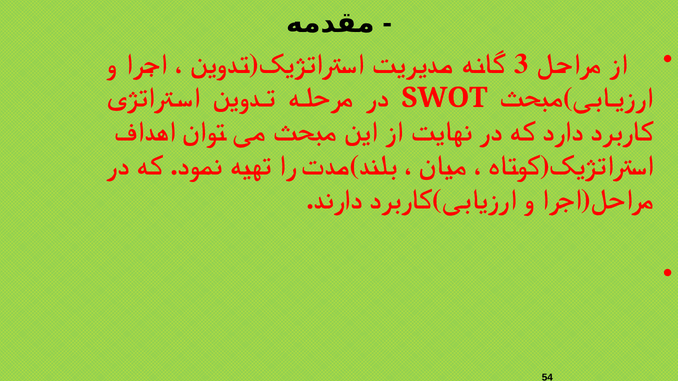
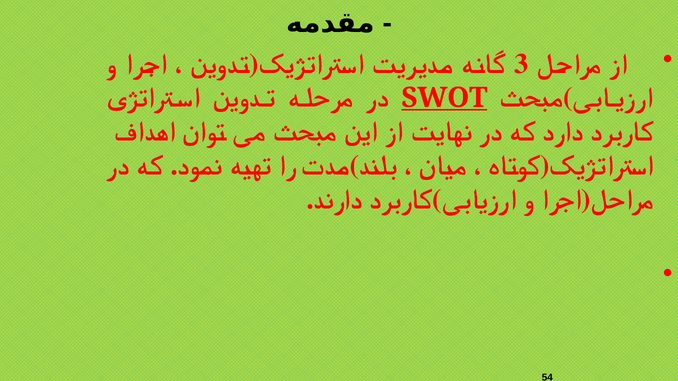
SWOT underline: none -> present (444, 98)
